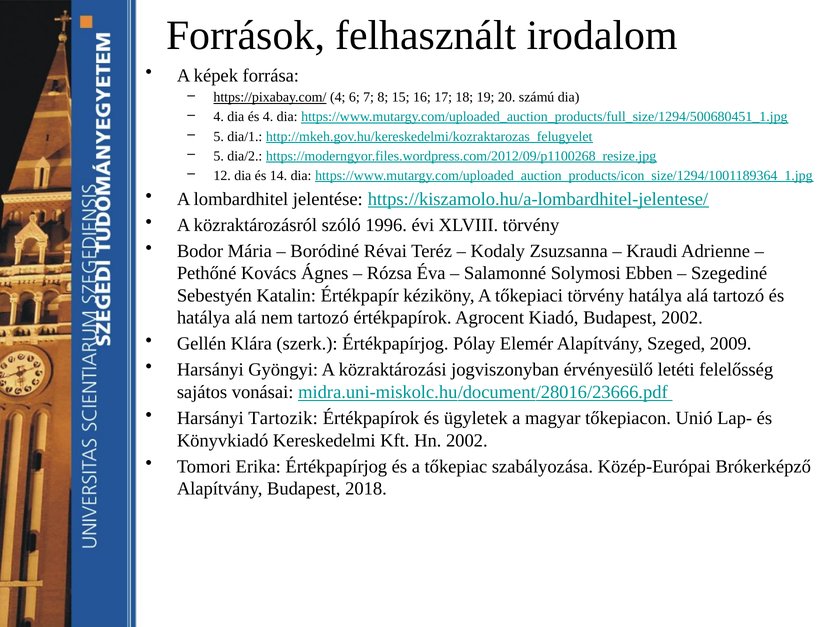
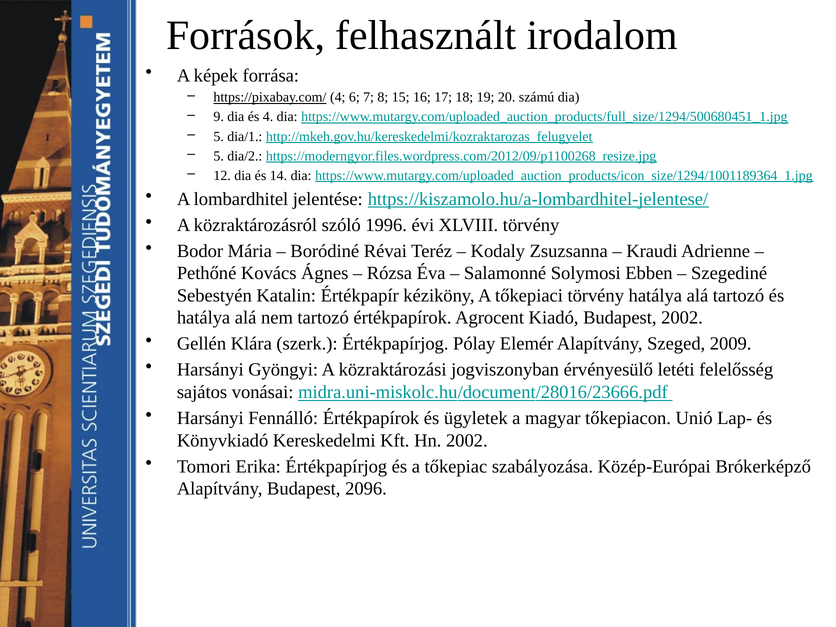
4: 4 -> 9 (219, 117)
Tartozik: Tartozik -> Fennálló (283, 418)
2018: 2018 -> 2096 (366, 489)
